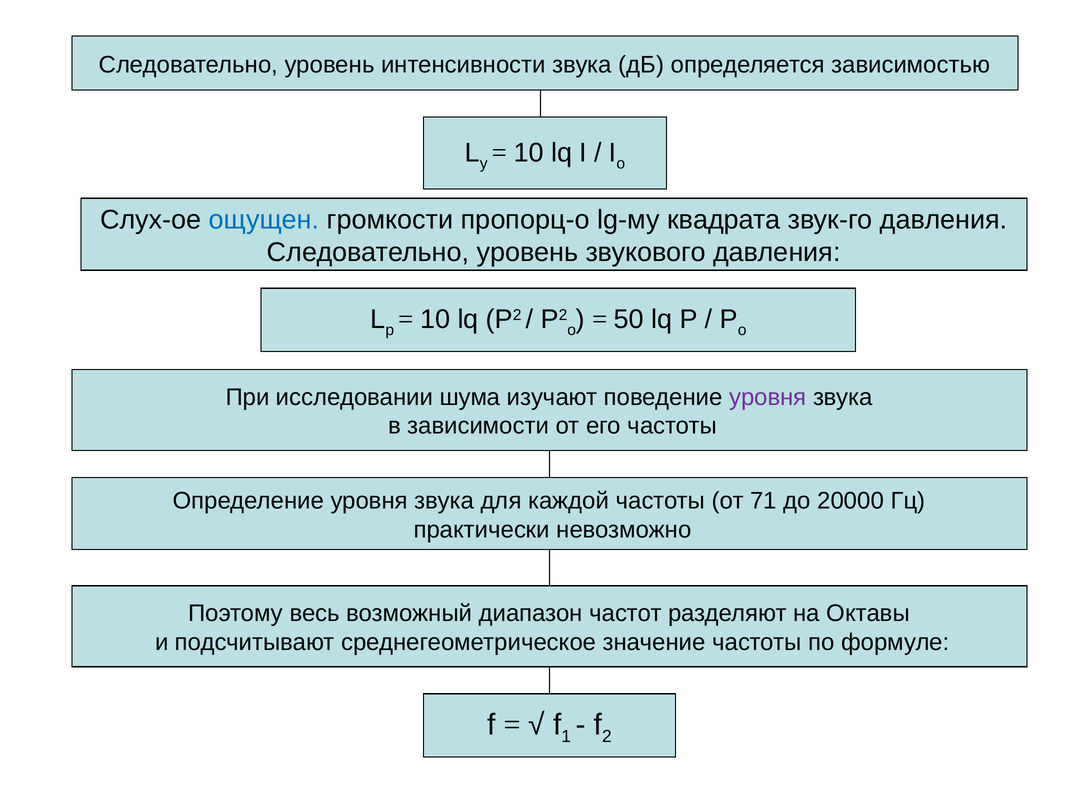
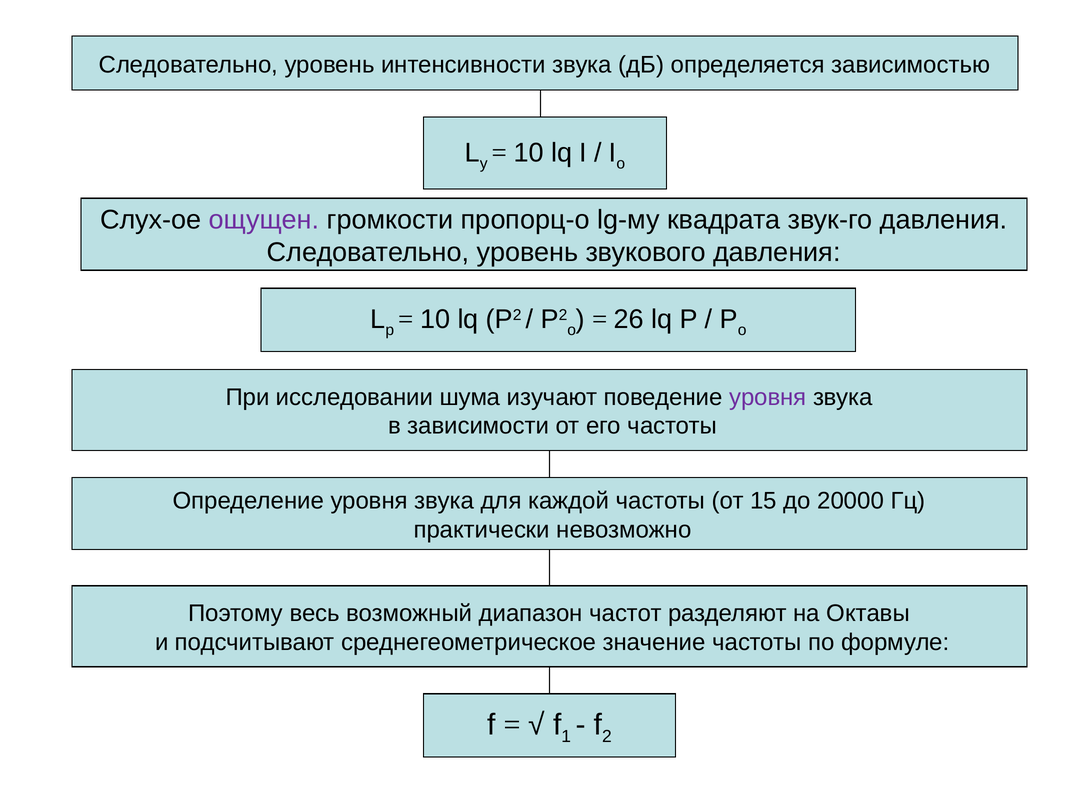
ощущен colour: blue -> purple (264, 220)
50: 50 -> 26 (629, 319)
71: 71 -> 15 (763, 501)
